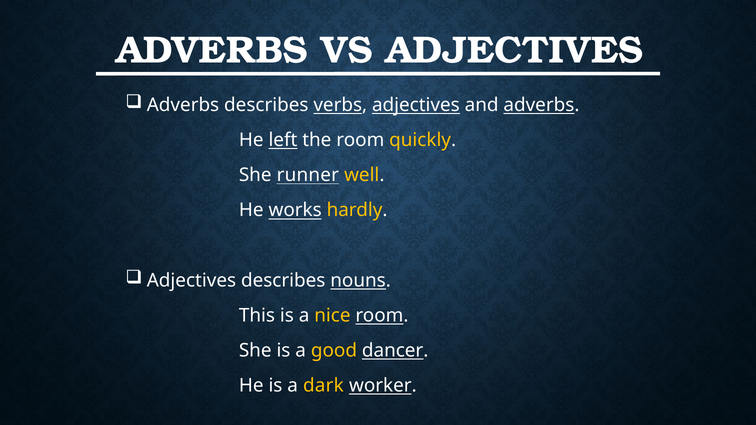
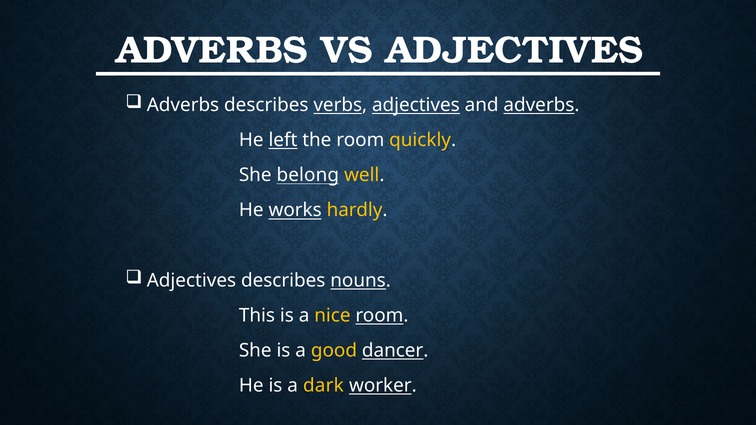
runner: runner -> belong (308, 175)
